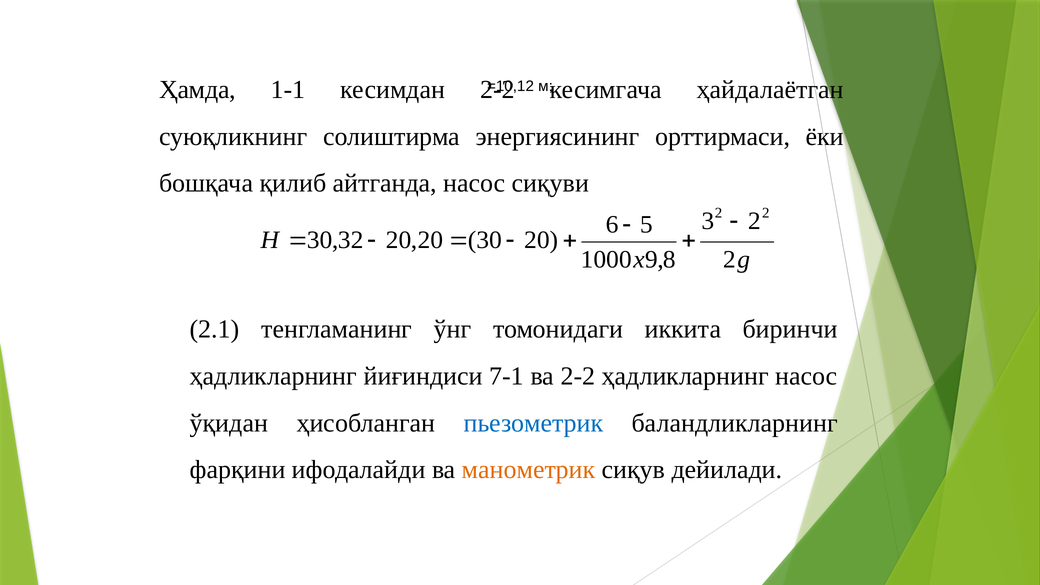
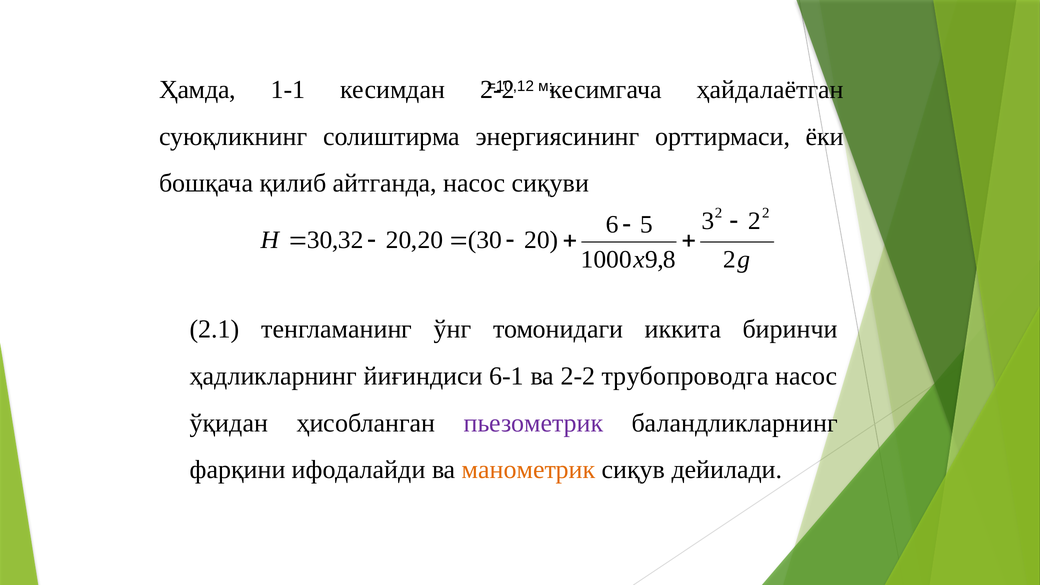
7-1: 7-1 -> 6-1 (507, 376)
2-2 ҳадликларнинг: ҳадликларнинг -> трубопроводга (685, 376)
пьезометрик colour: blue -> purple (533, 423)
